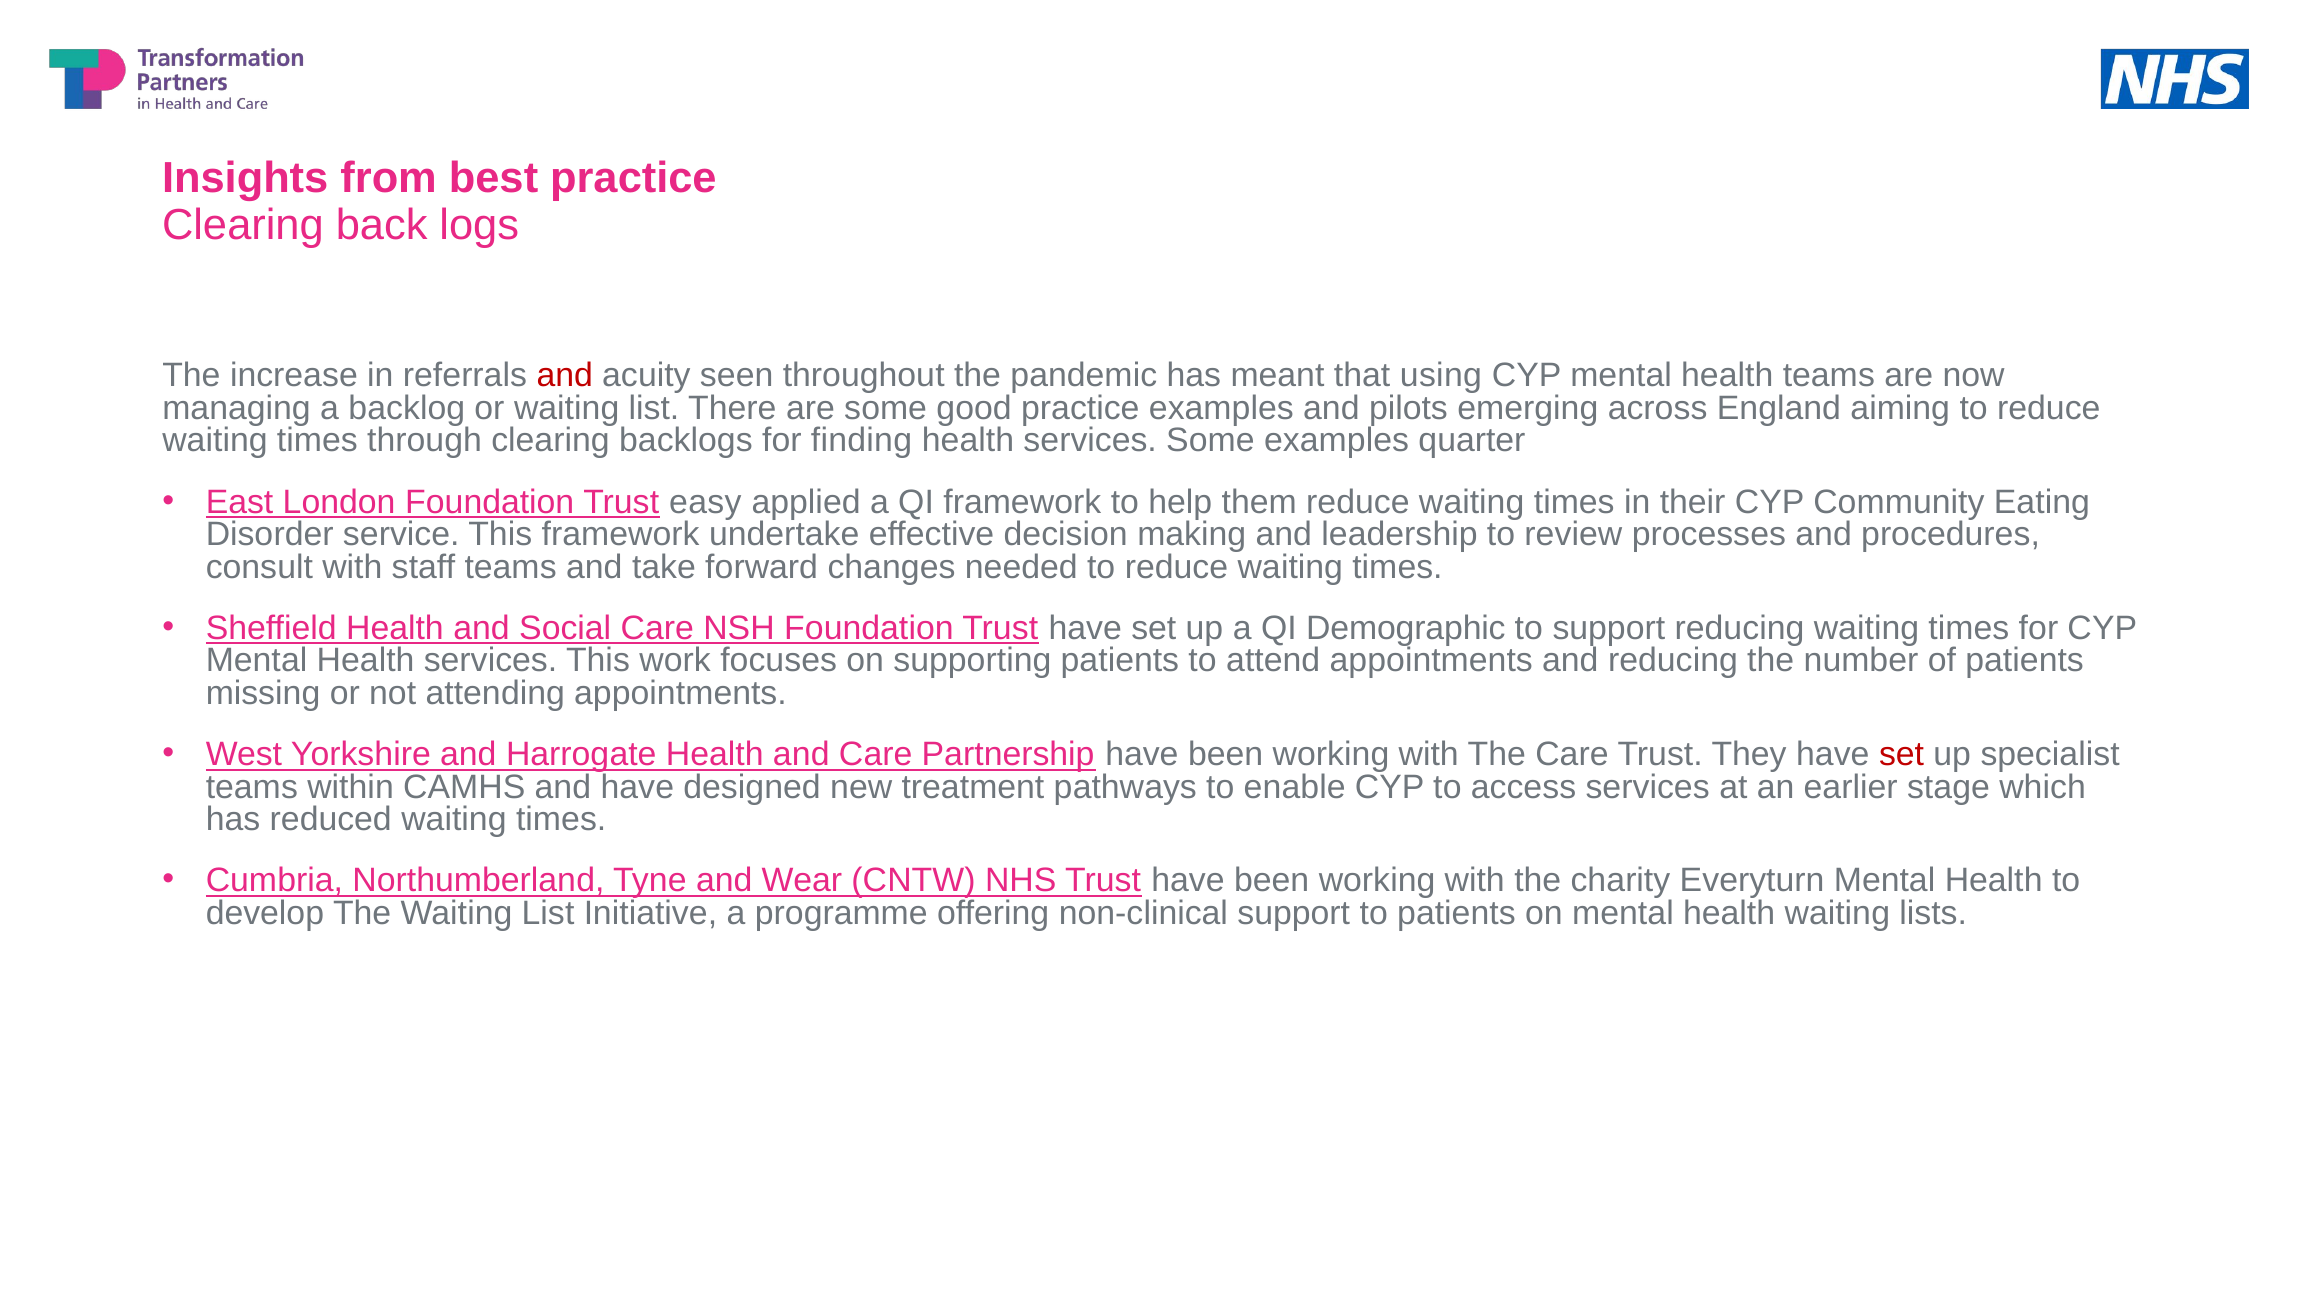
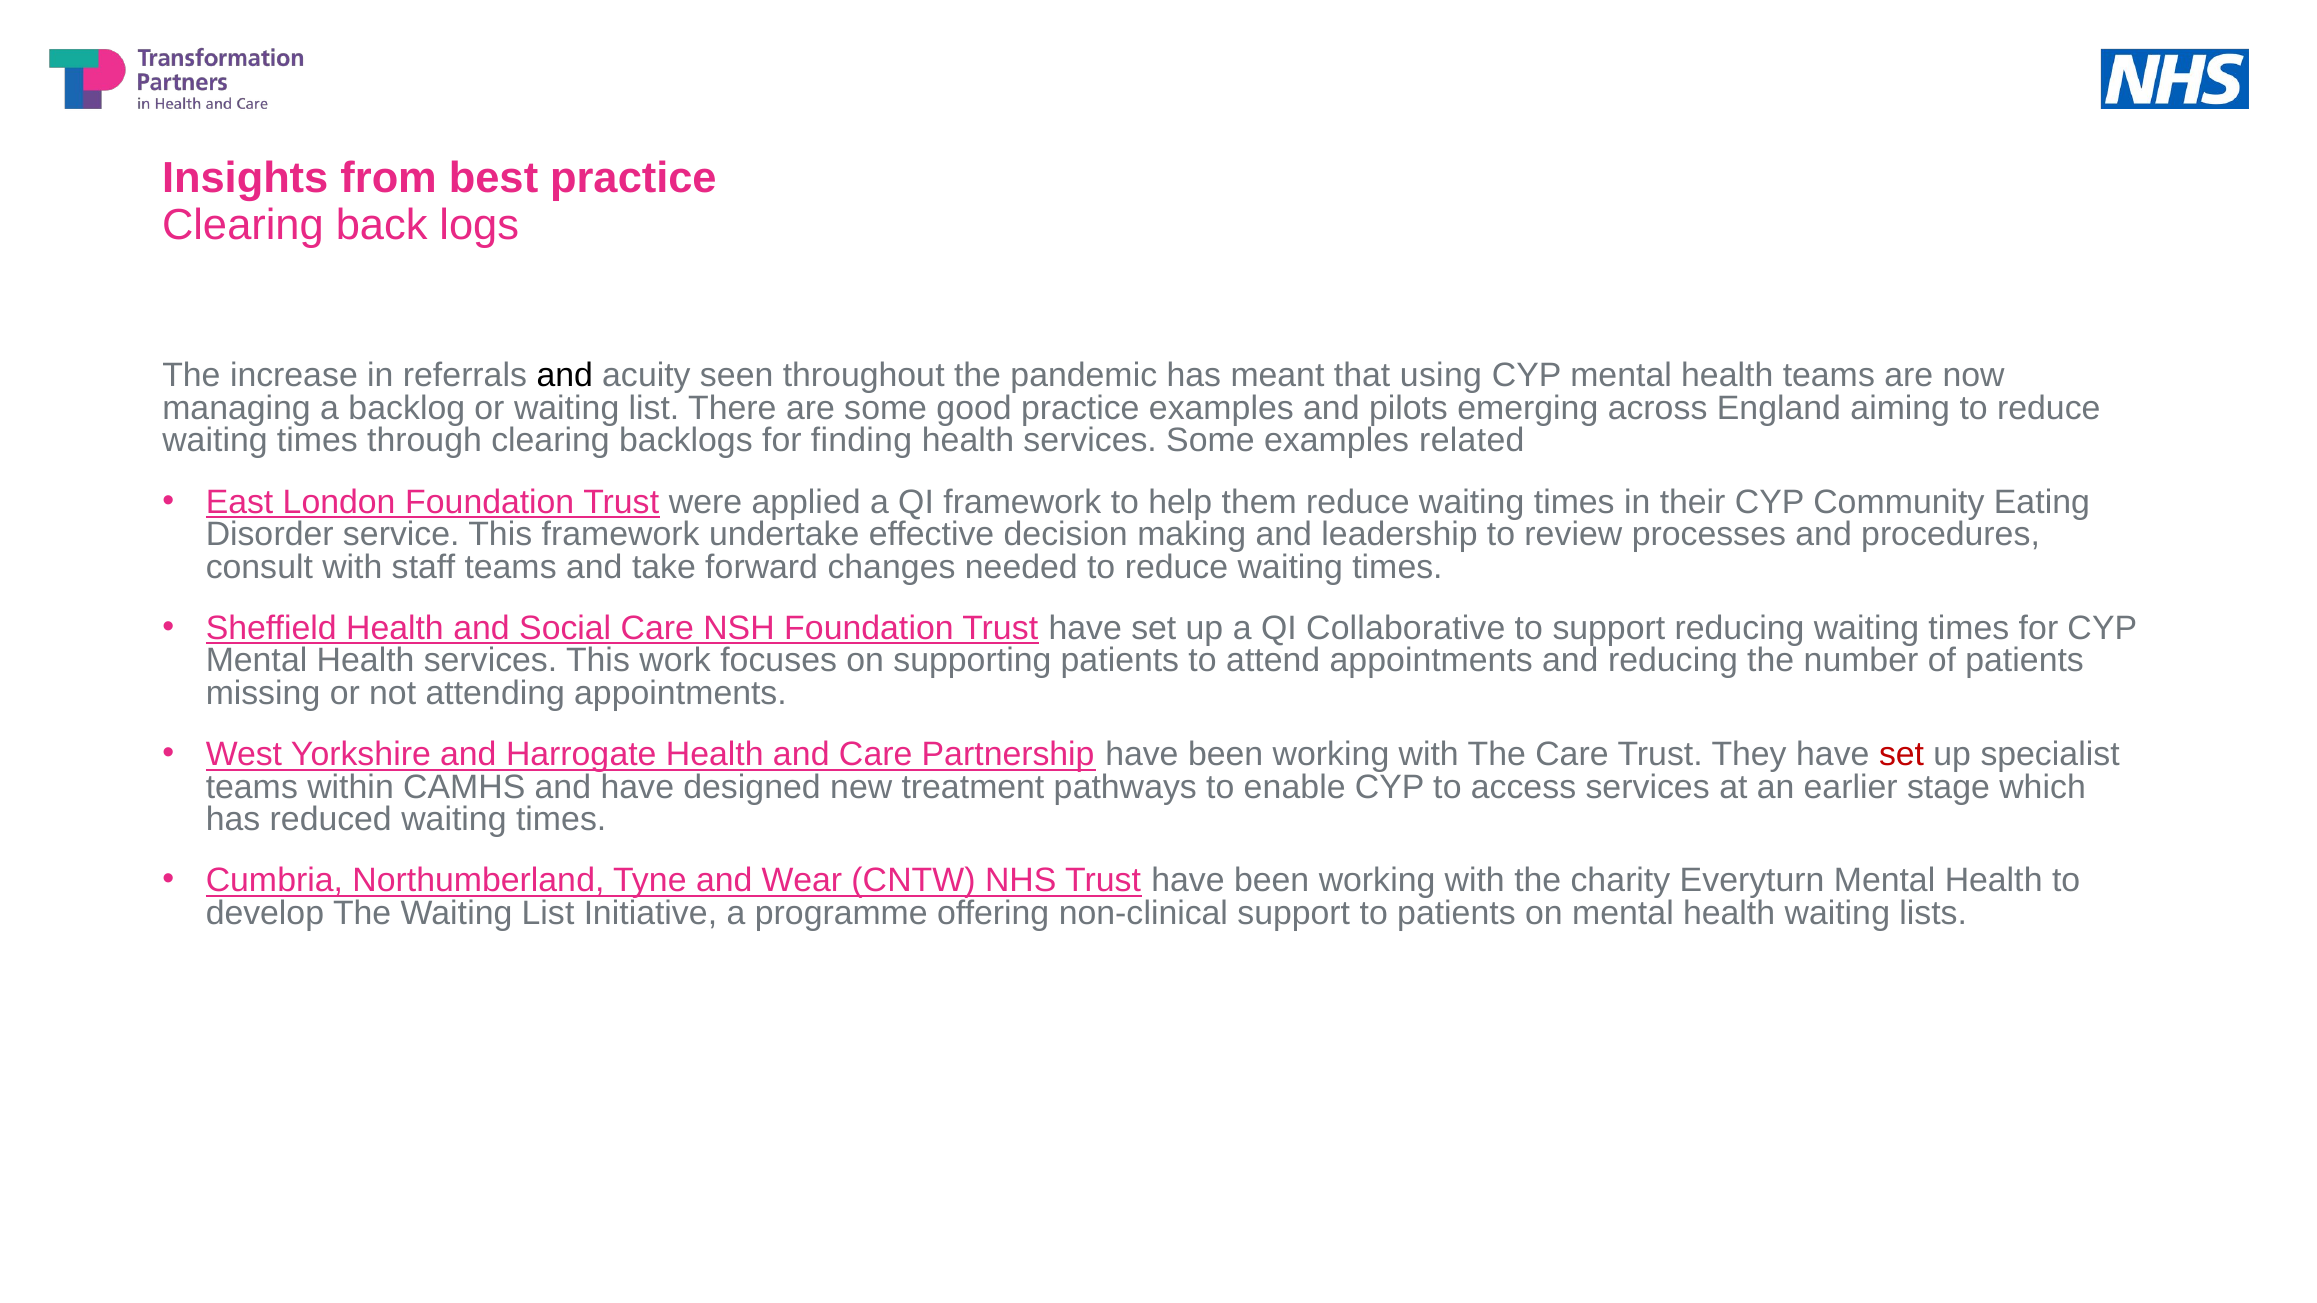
and colour: red -> black (565, 376)
quarter: quarter -> related (1472, 441)
easy: easy -> were (705, 502)
Demographic: Demographic -> Collaborative (1406, 628)
